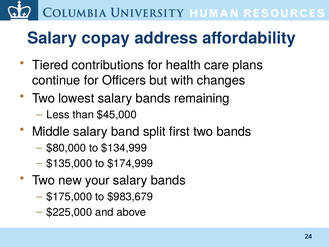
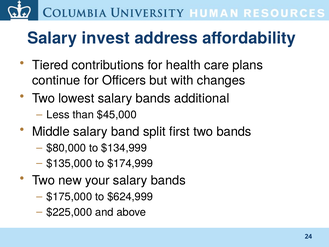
copay: copay -> invest (106, 38)
remaining: remaining -> additional (202, 98)
$983,679: $983,679 -> $624,999 (130, 197)
